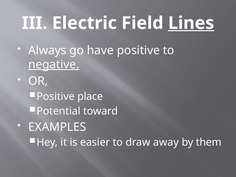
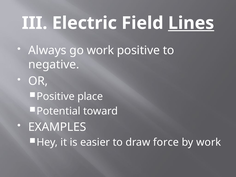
go have: have -> work (100, 50)
negative underline: present -> none (54, 65)
away: away -> force (166, 142)
by them: them -> work (209, 142)
